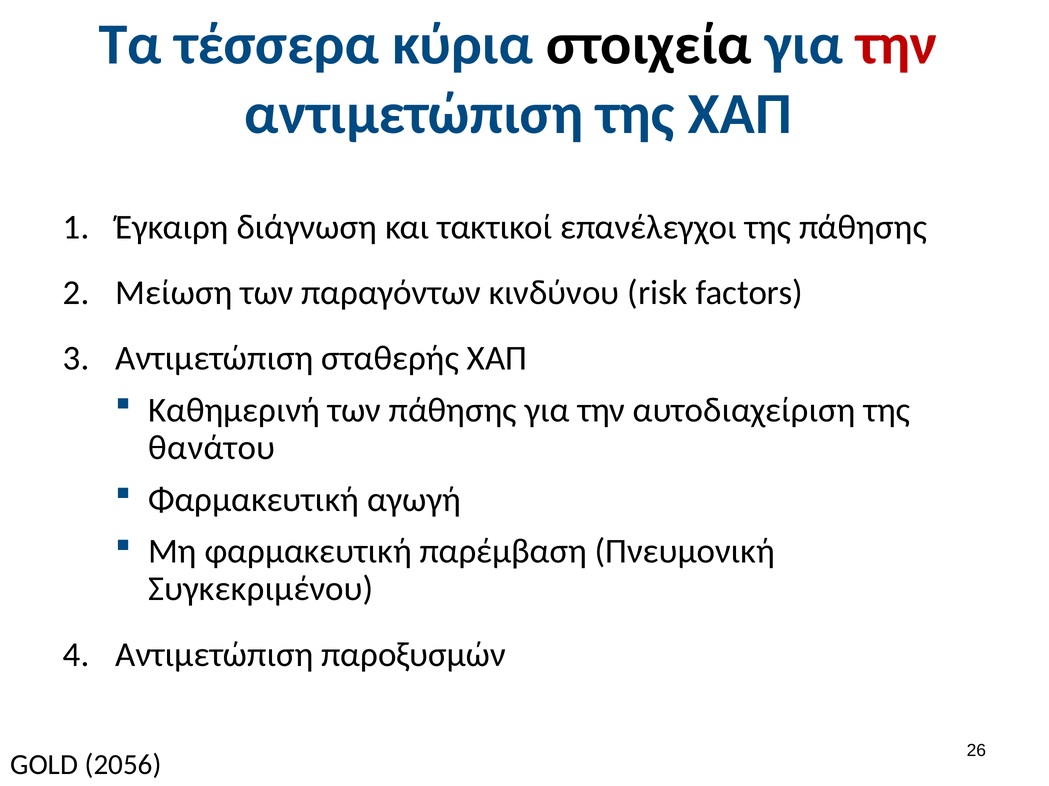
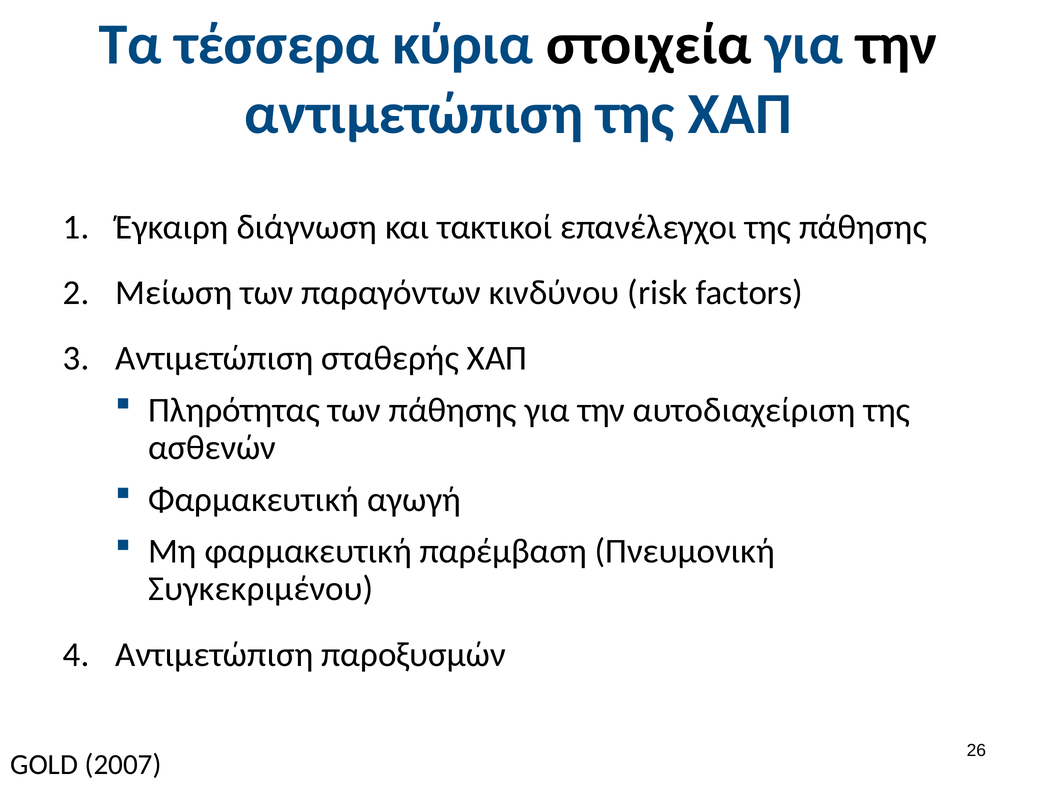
την colour: red -> black (897, 44)
Καθημερινή: Καθημερινή -> Πληρότητας (234, 410)
θανάτου: θανάτου -> ασθενών (212, 448)
2056: 2056 -> 2007 (123, 766)
